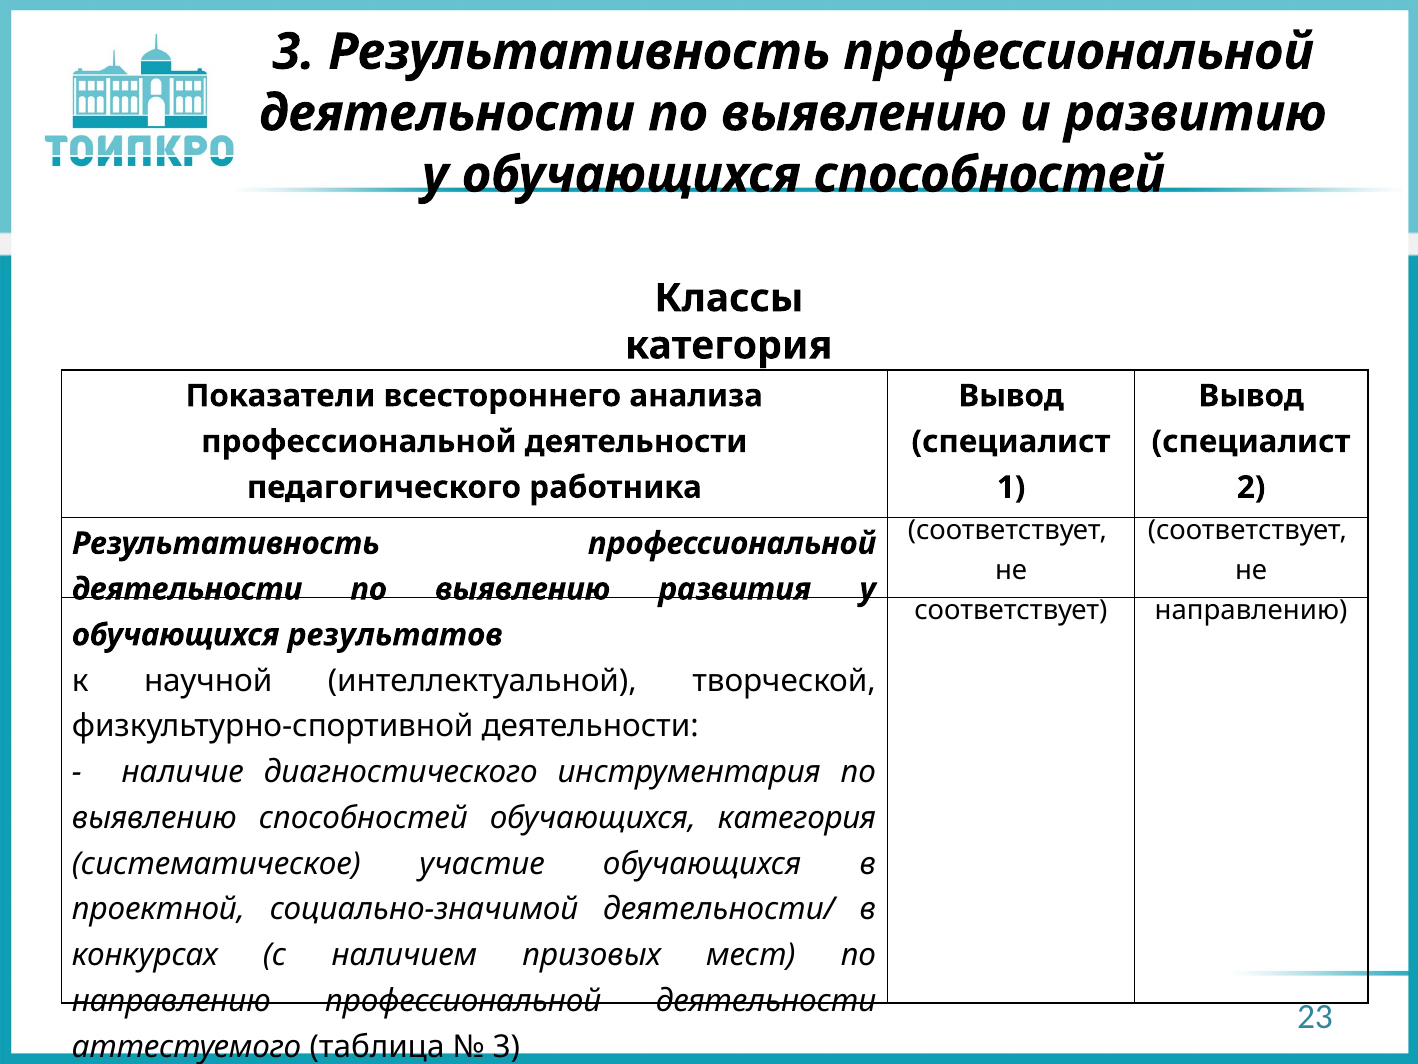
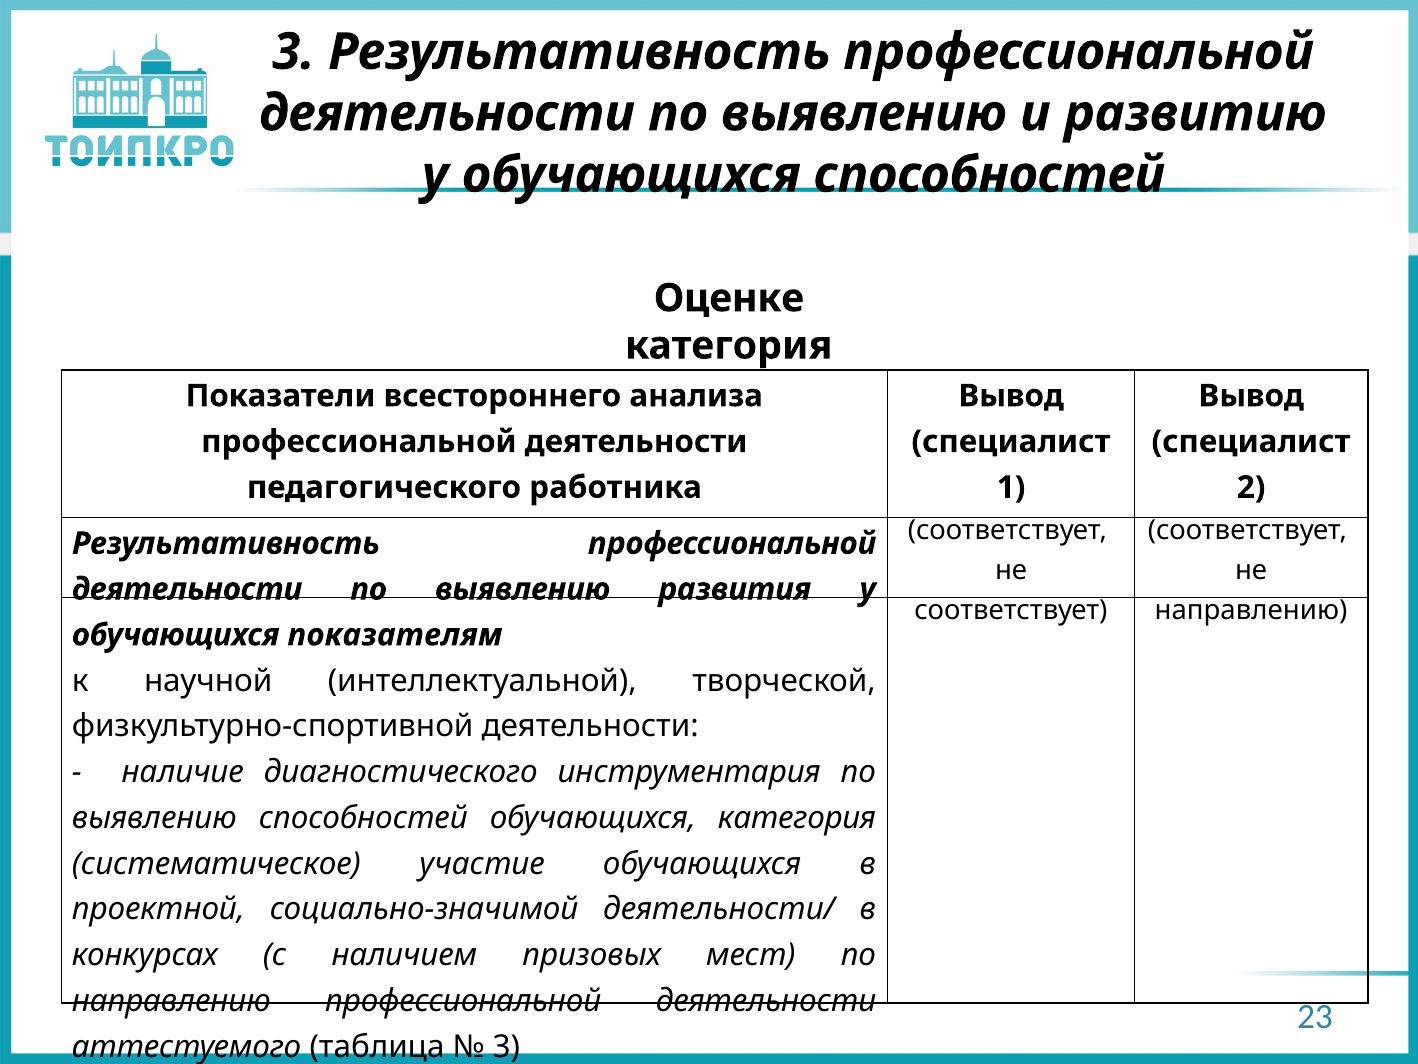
Классы: Классы -> Оценке (729, 298)
результатов: результатов -> показателям (395, 635)
